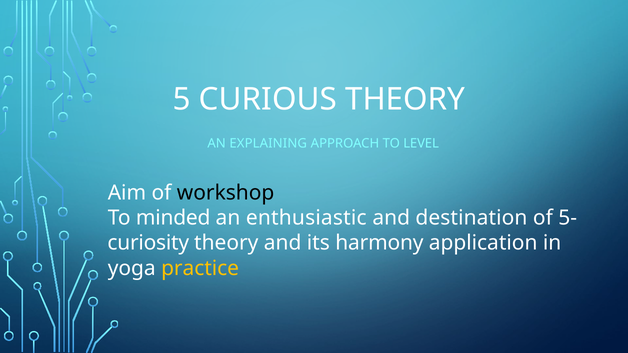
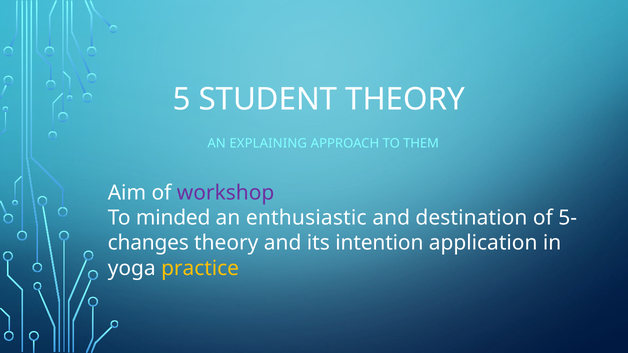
CURIOUS: CURIOUS -> STUDENT (268, 100)
LEVEL: LEVEL -> THEM (421, 143)
workshop colour: black -> purple (226, 193)
curiosity: curiosity -> changes (148, 243)
harmony: harmony -> intention (379, 243)
